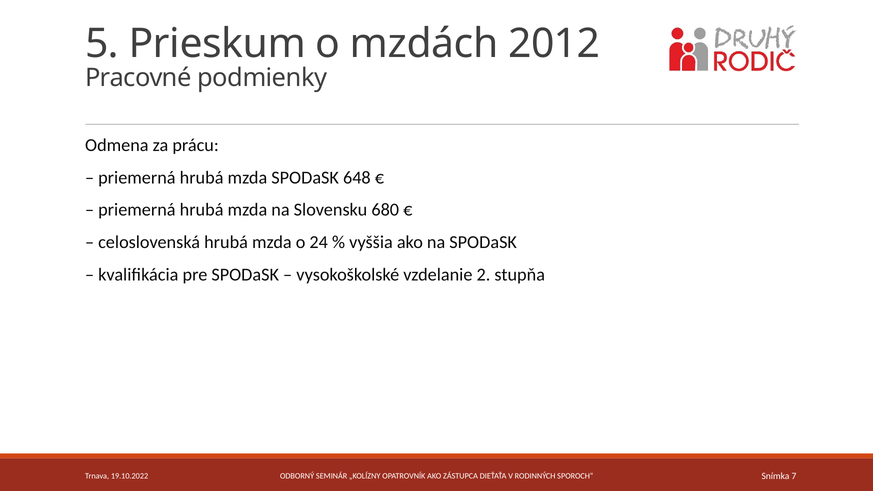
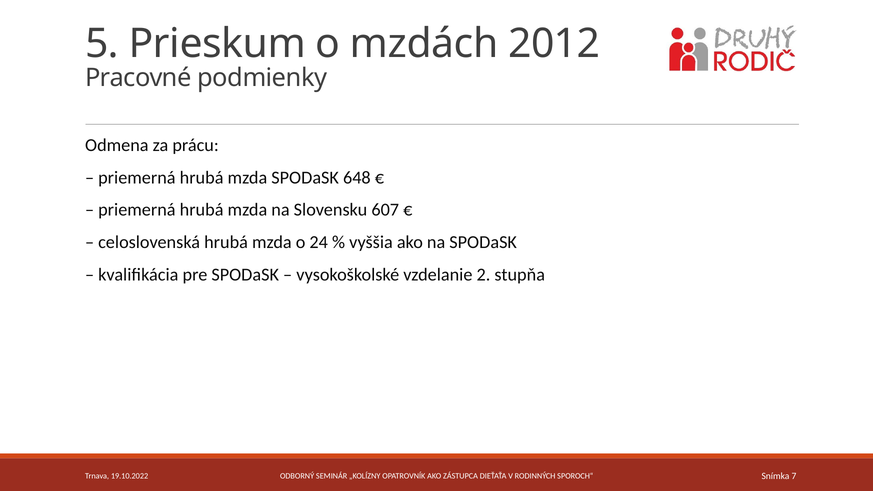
680: 680 -> 607 (385, 210)
